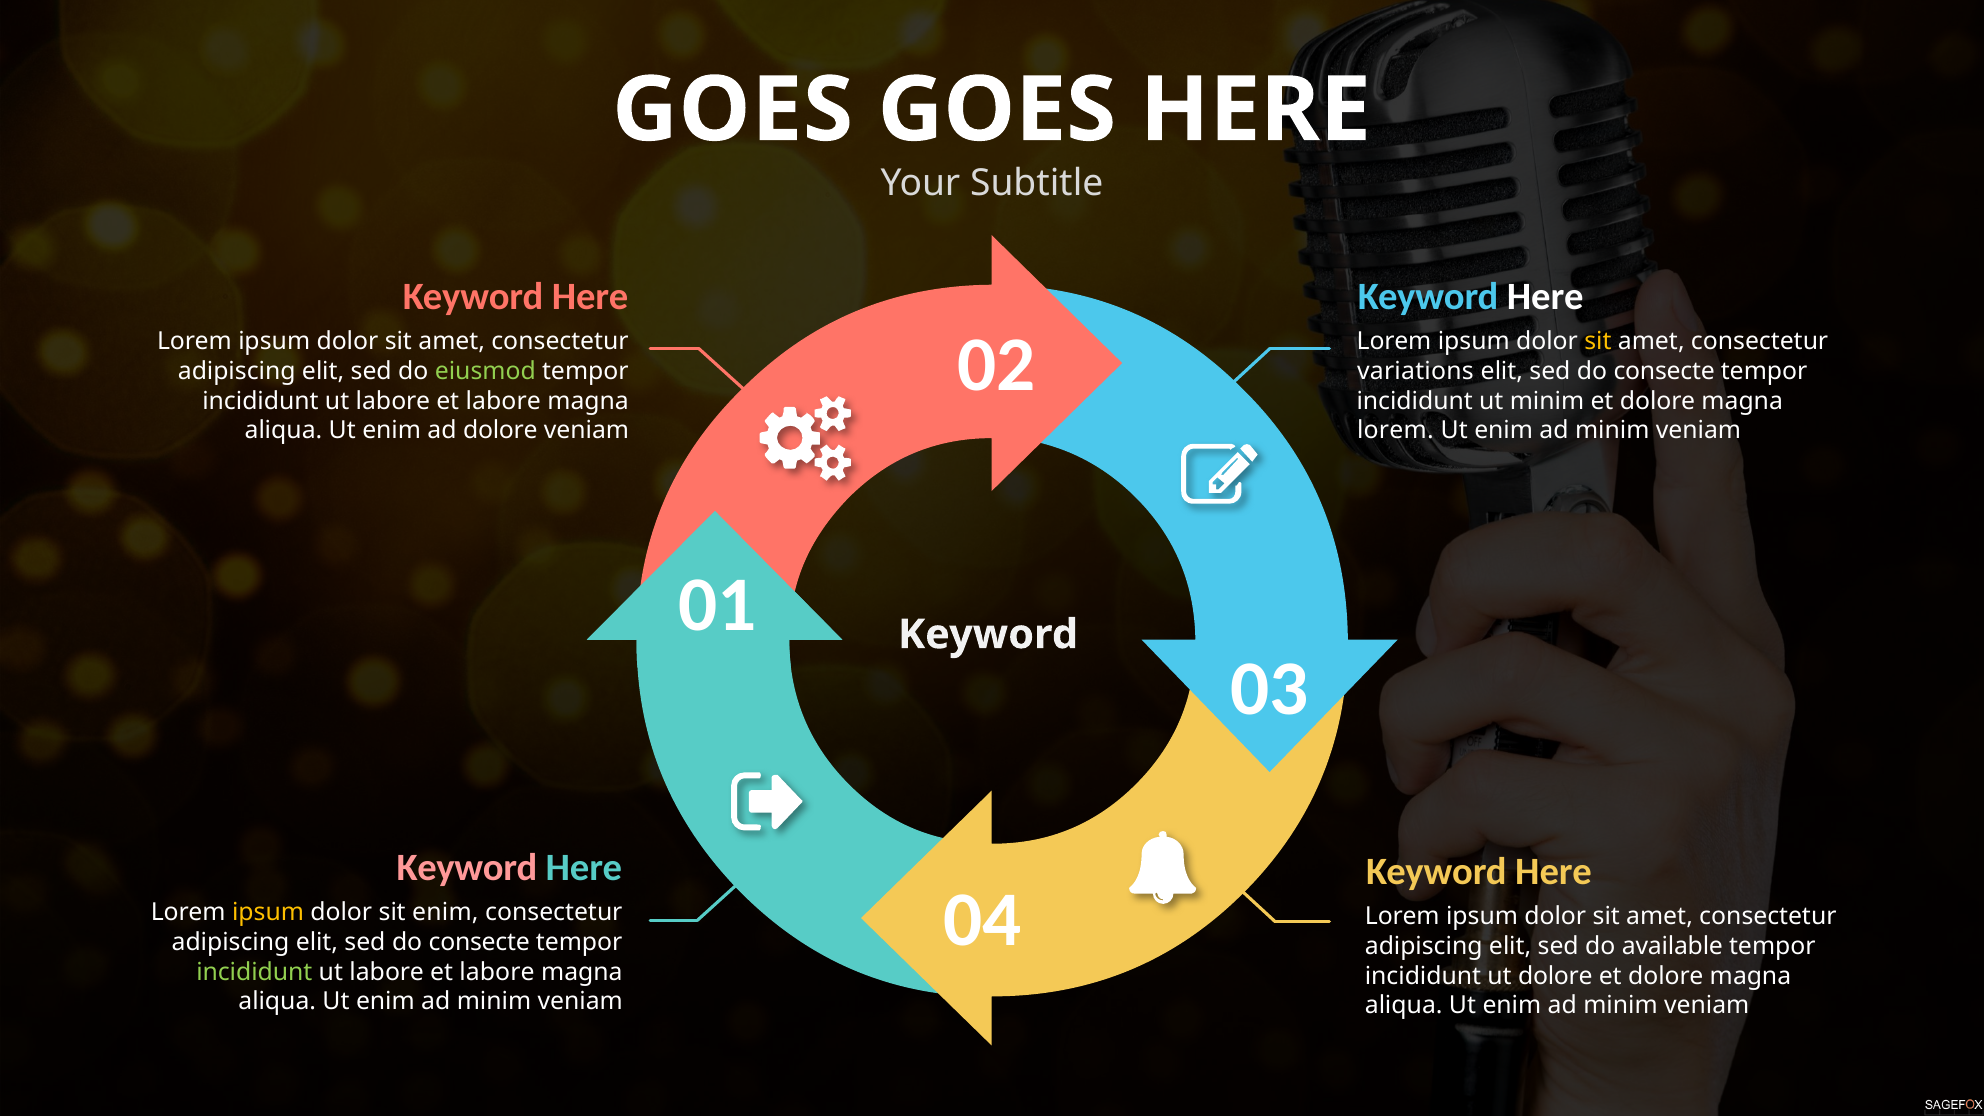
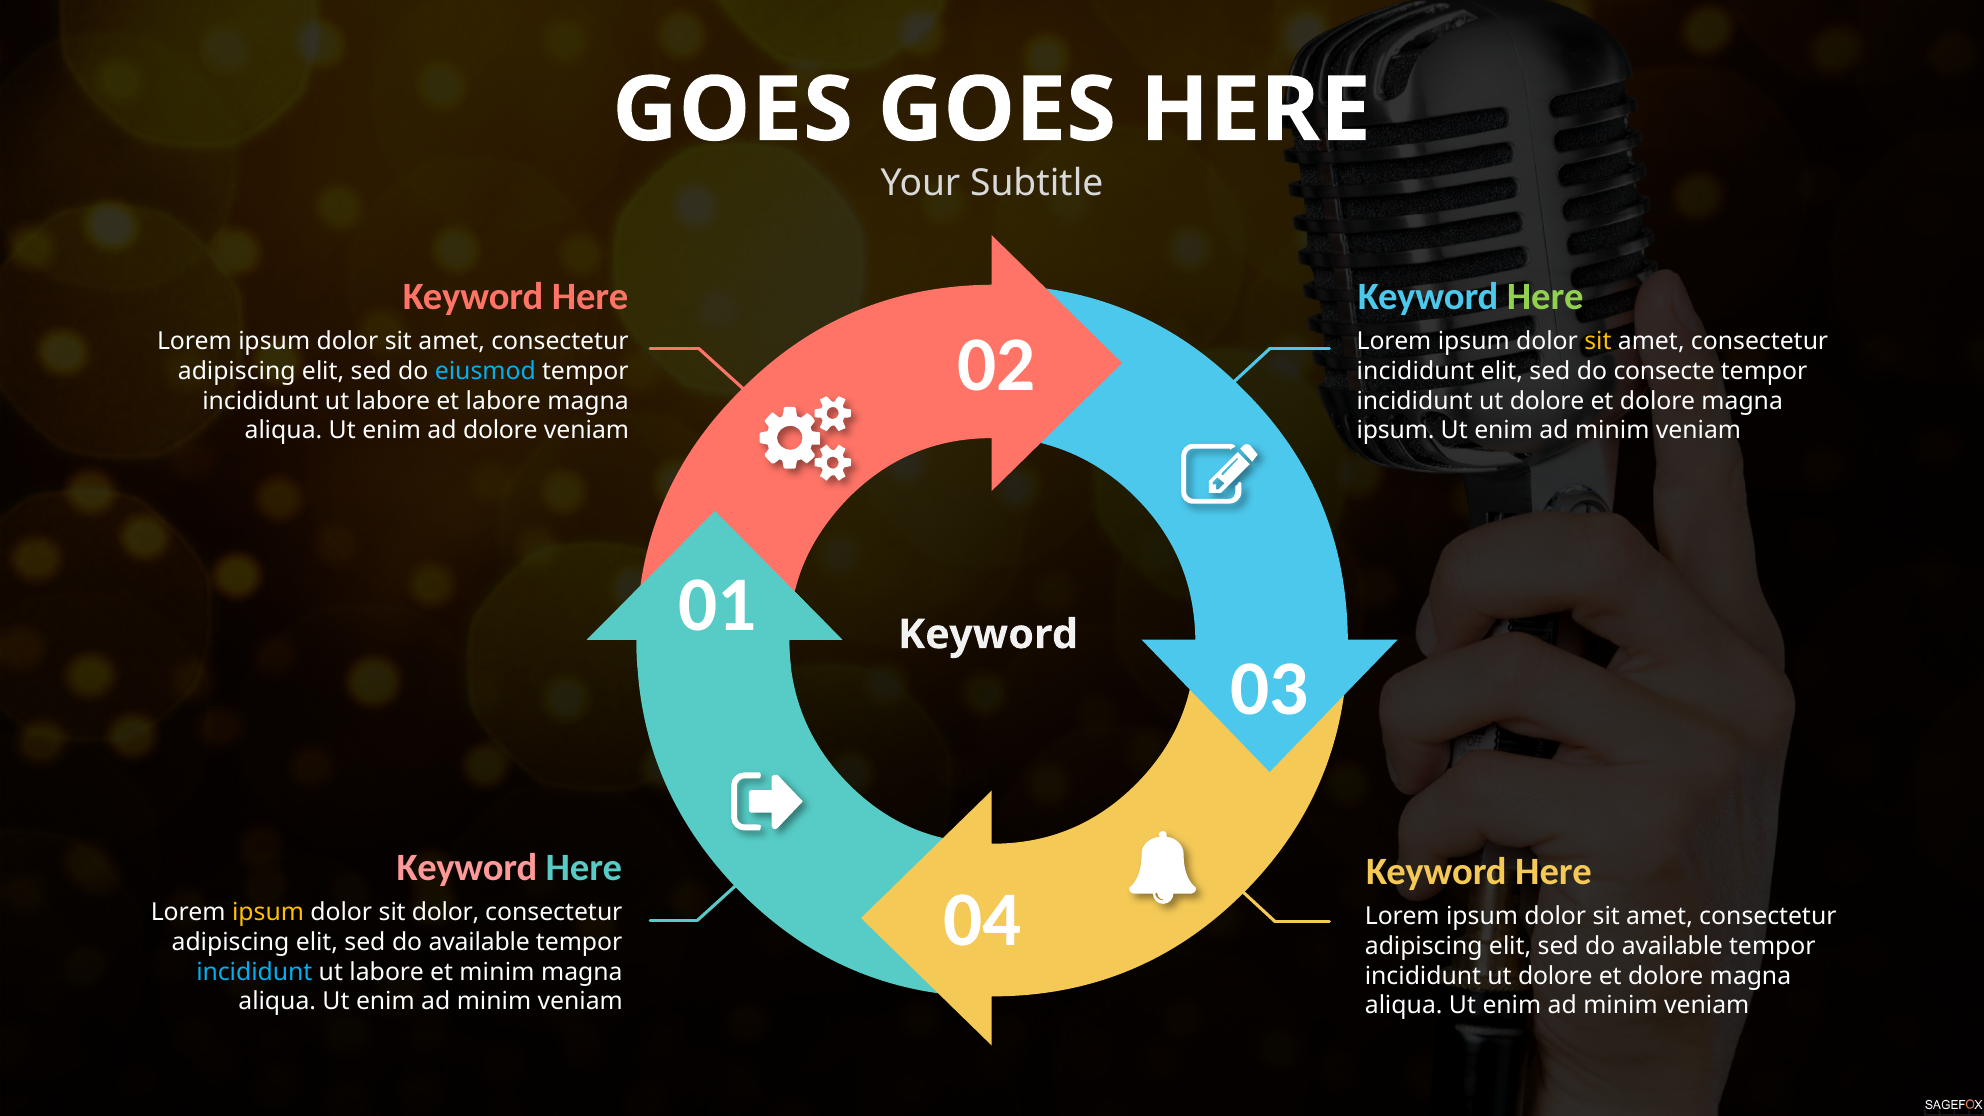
Here colour: white -> light green (1545, 297)
eiusmod colour: light green -> light blue (485, 371)
variations: variations -> incididunt (1415, 371)
minim: minim -> dolore (1547, 401)
lorem: lorem -> ipsum (1396, 431)
sit enim: enim -> dolor (446, 912)
consecte: consecte -> available (479, 942)
incididunt colour: light green -> light blue (254, 972)
labore: labore -> minim (497, 972)
